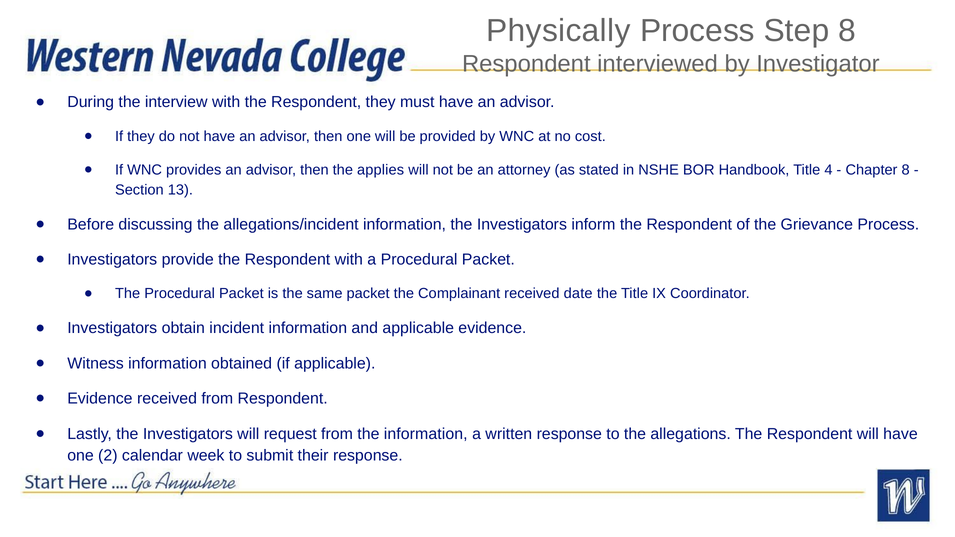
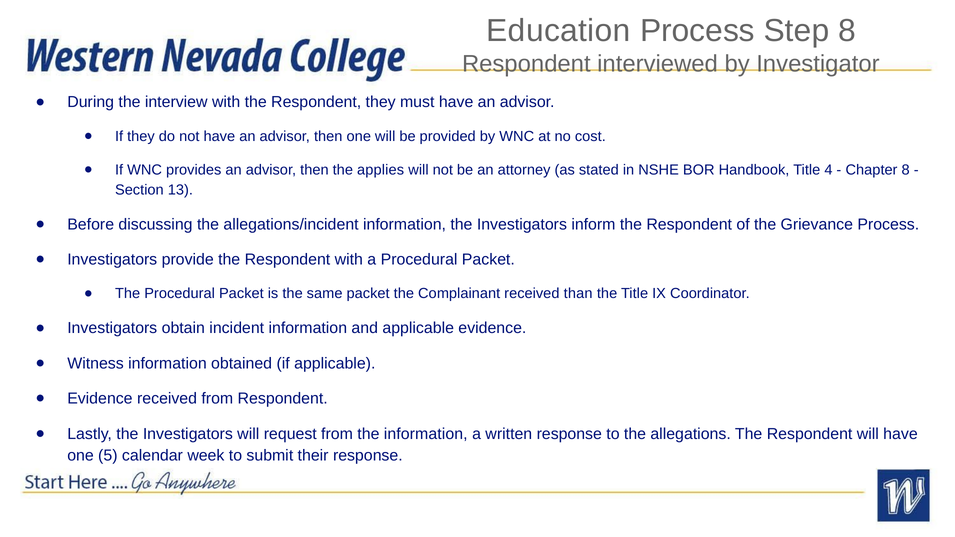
Physically: Physically -> Education (559, 31)
date: date -> than (578, 294)
2: 2 -> 5 (108, 456)
